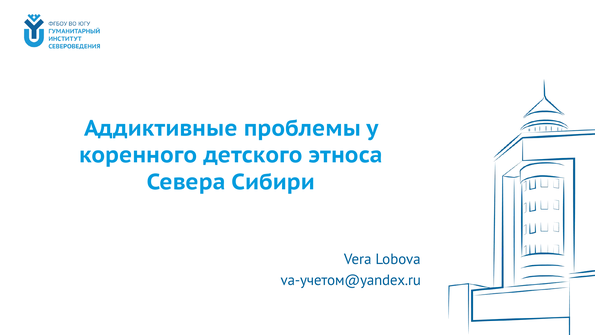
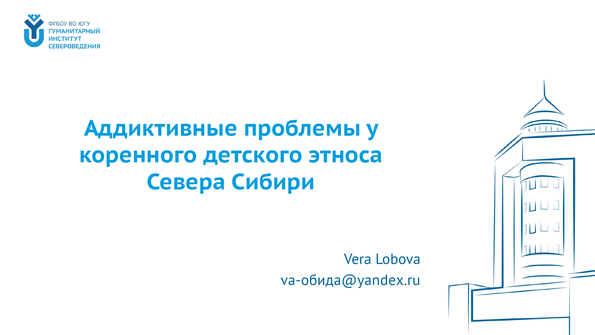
va-учетом@yandex.ru: va-учетом@yandex.ru -> va-обида@yandex.ru (351, 280)
